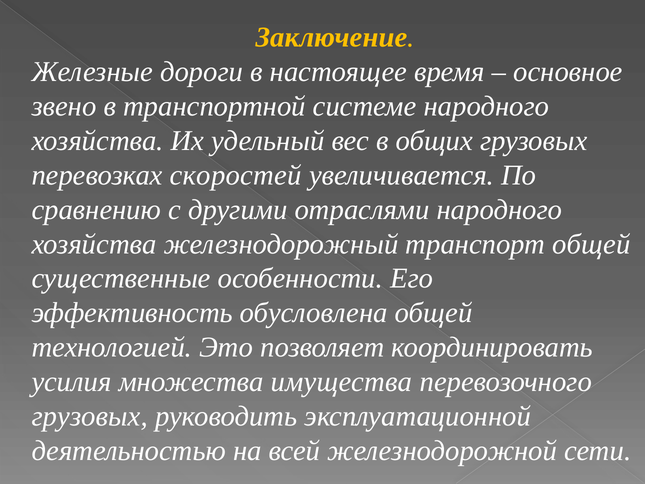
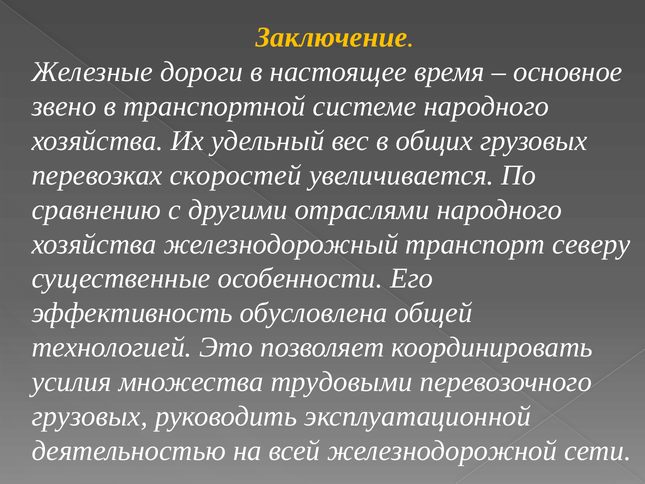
транспорт общей: общей -> северу (591, 244)
имущества: имущества -> трудовыми (342, 382)
